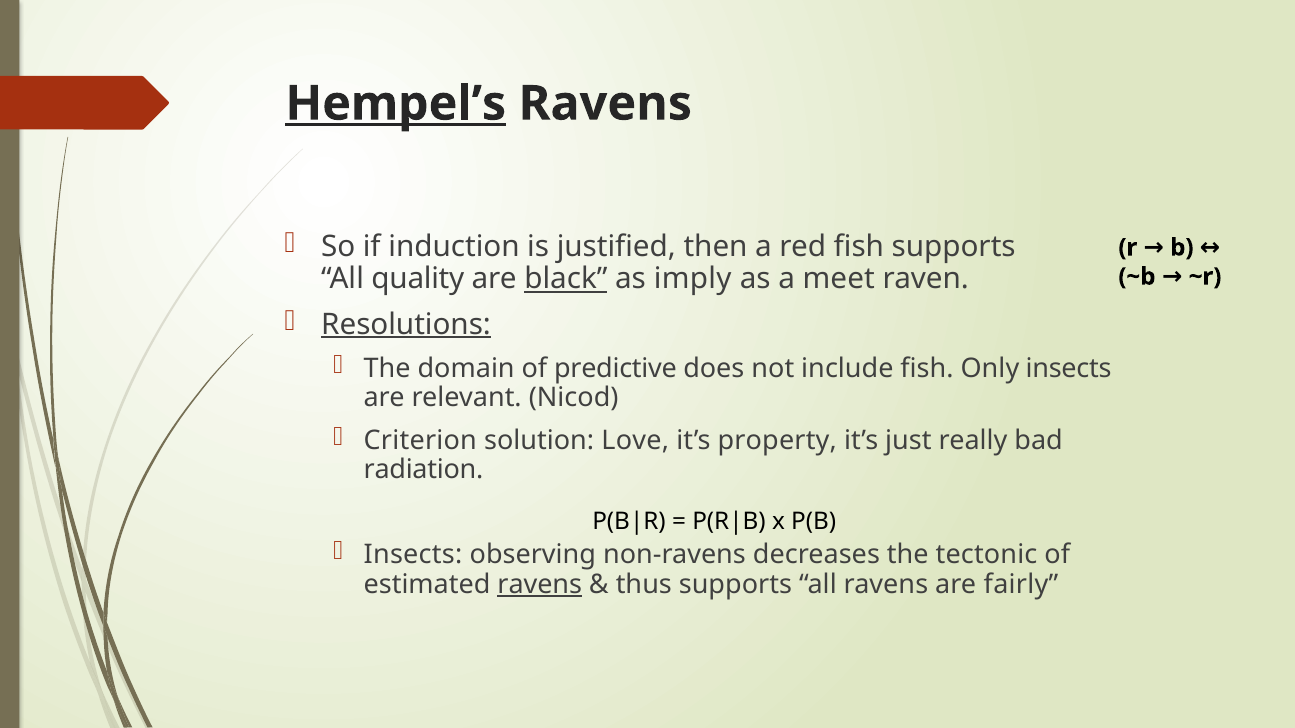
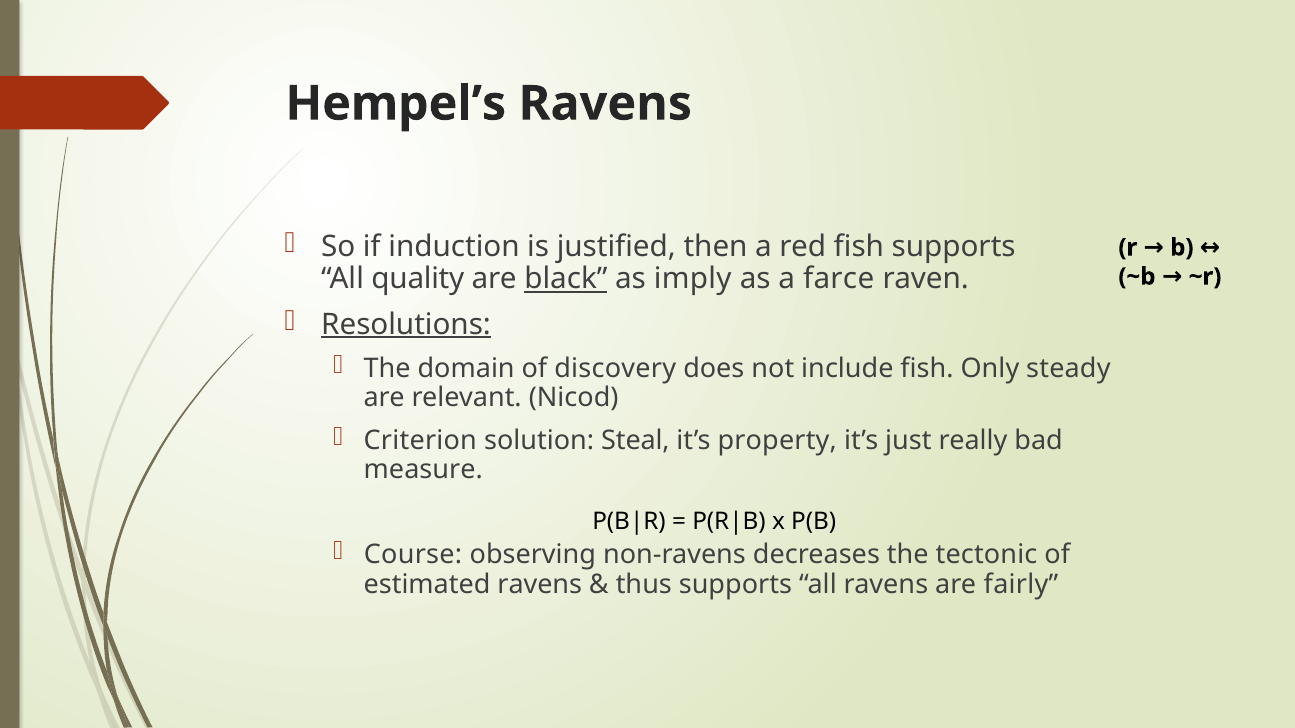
Hempel’s underline: present -> none (396, 104)
meet: meet -> farce (839, 279)
predictive: predictive -> discovery (615, 369)
Only insects: insects -> steady (1068, 369)
Love: Love -> Steal (635, 441)
radiation: radiation -> measure (423, 470)
Insects: Insects -> Course (413, 555)
ravens underline: present -> none (540, 585)
